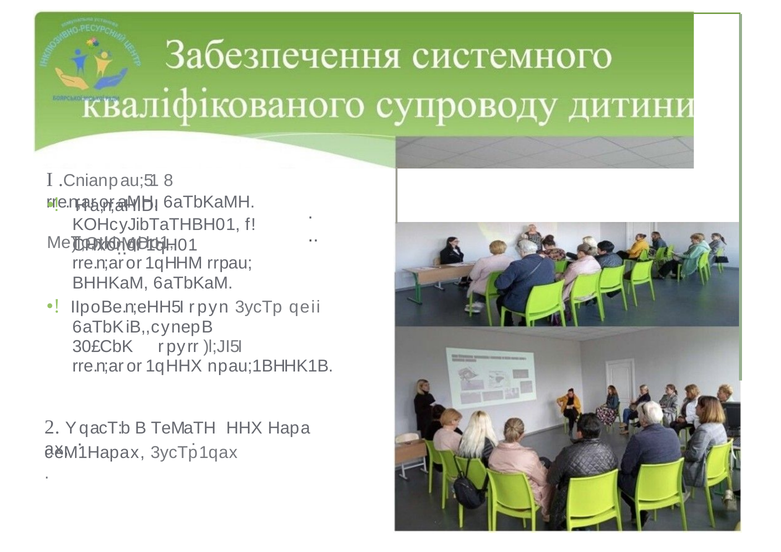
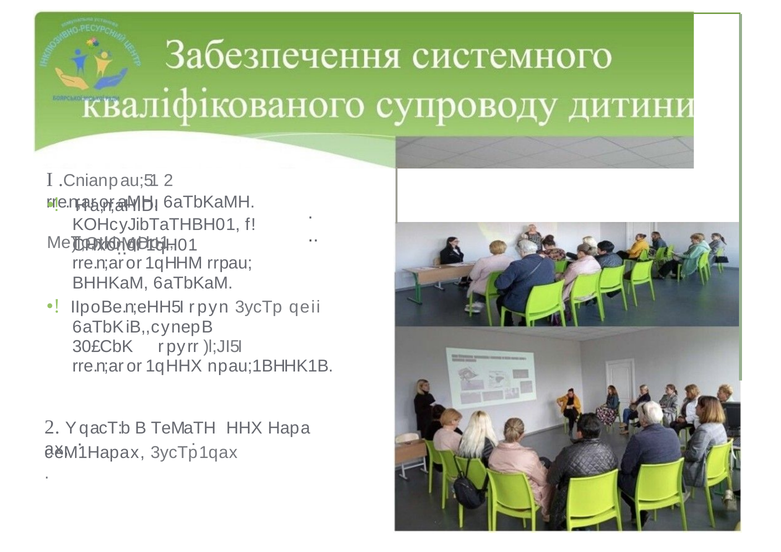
8: 8 -> 2 (168, 181)
